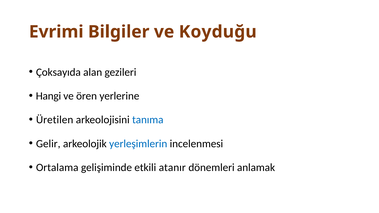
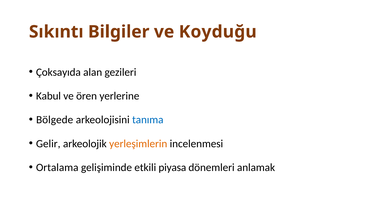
Evrimi: Evrimi -> Sıkıntı (56, 32)
Hangi: Hangi -> Kabul (48, 96)
Üretilen: Üretilen -> Bölgede (55, 120)
yerleşimlerin colour: blue -> orange (138, 144)
atanır: atanır -> piyasa (172, 168)
